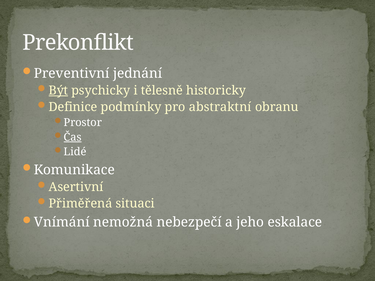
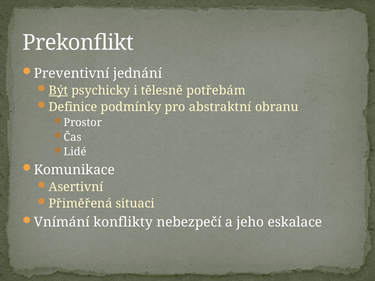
historicky: historicky -> potřebám (216, 91)
Čas underline: present -> none (73, 137)
nemožná: nemožná -> konflikty (123, 222)
